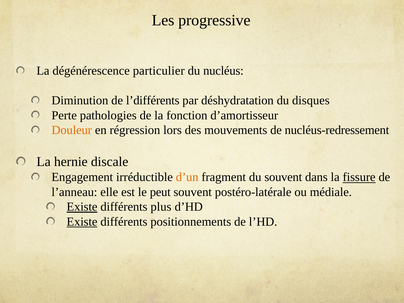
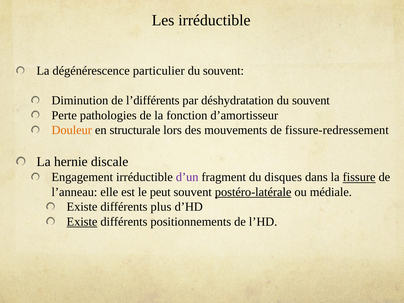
Les progressive: progressive -> irréductible (214, 20)
nucléus: nucléus -> souvent (223, 71)
déshydratation du disques: disques -> souvent (311, 101)
régression: régression -> structurale (135, 130)
nucléus-redressement: nucléus-redressement -> fissure-redressement (337, 130)
d’un colour: orange -> purple (187, 177)
du souvent: souvent -> disques (283, 177)
postéro-latérale underline: none -> present (253, 192)
Existe underline: present -> none (82, 207)
